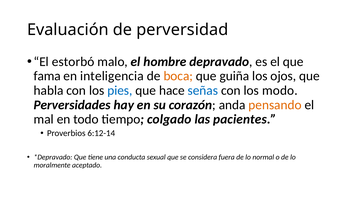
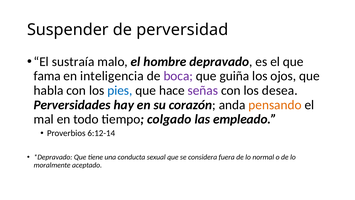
Evaluación: Evaluación -> Suspender (68, 30)
estorbó: estorbó -> sustraía (73, 62)
boca colour: orange -> purple (178, 76)
señas colour: blue -> purple (203, 90)
modo: modo -> desea (280, 90)
pacientes: pacientes -> empleado (245, 119)
